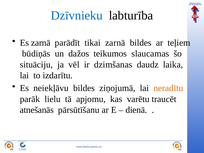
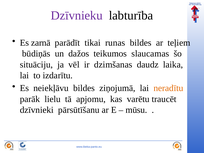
Dzīvnieku colour: blue -> purple (77, 15)
tikai zarnā: zarnā -> runas (115, 43)
atnešanās: atnešanās -> dzīvnieki (37, 110)
dienā: dienā -> mūsu (136, 110)
